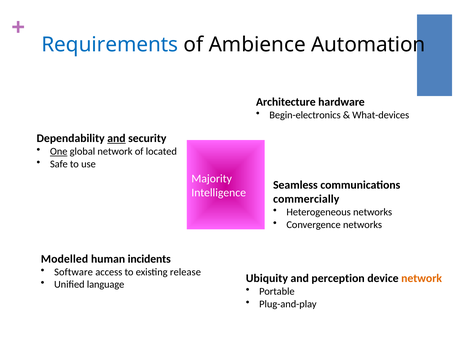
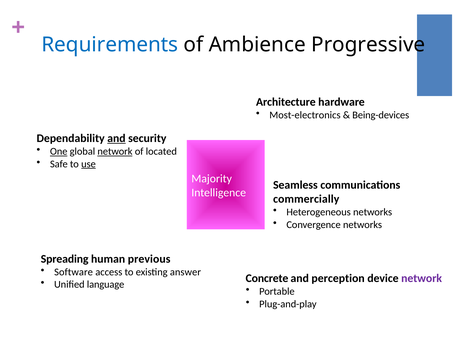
Automation: Automation -> Progressive (368, 45)
Begin-electronics: Begin-electronics -> Most-electronics (305, 115)
What-devices: What-devices -> Being-devices (381, 115)
network underline: none -> present (115, 152)
use underline: none -> present (88, 164)
Modelled: Modelled -> Spreading (65, 259)
incidents: incidents -> previous (149, 259)
release: release -> answer (185, 272)
Ubiquity: Ubiquity -> Concrete (267, 279)
network colour: orange -> purple (422, 279)
